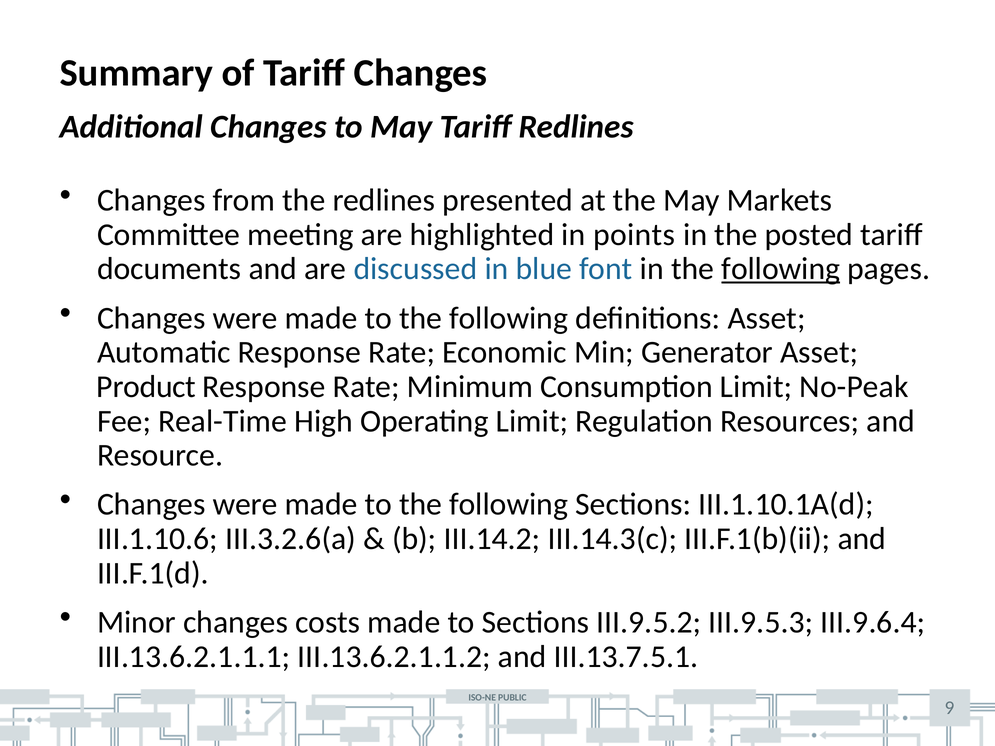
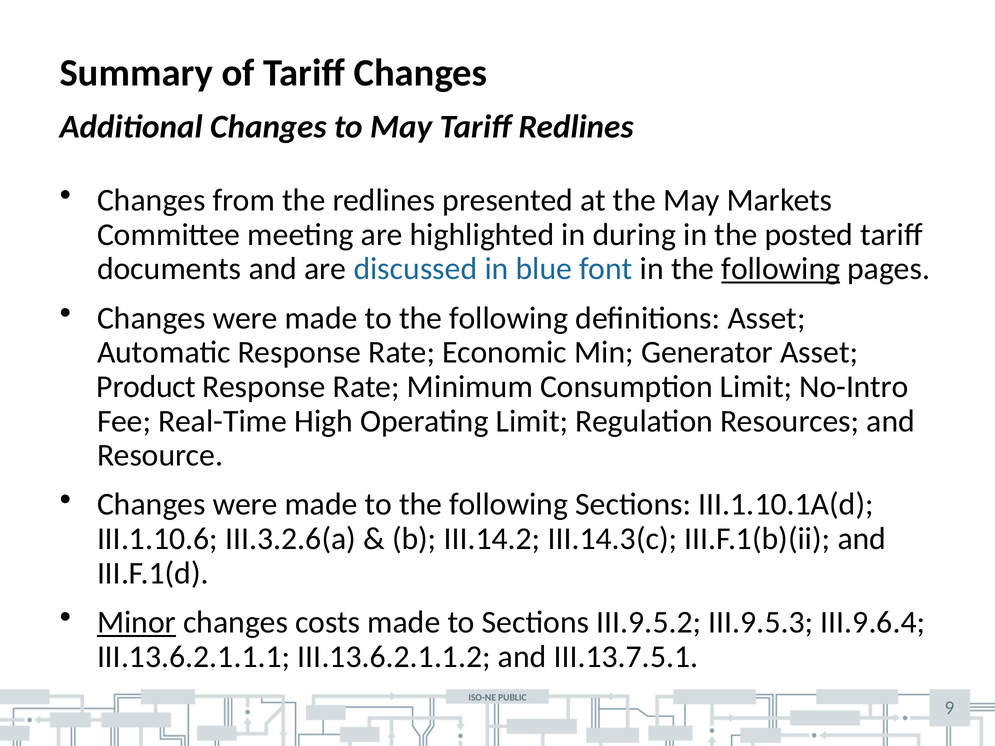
points: points -> during (634, 235)
No-Peak: No-Peak -> No-Intro (854, 387)
Minor underline: none -> present (136, 623)
